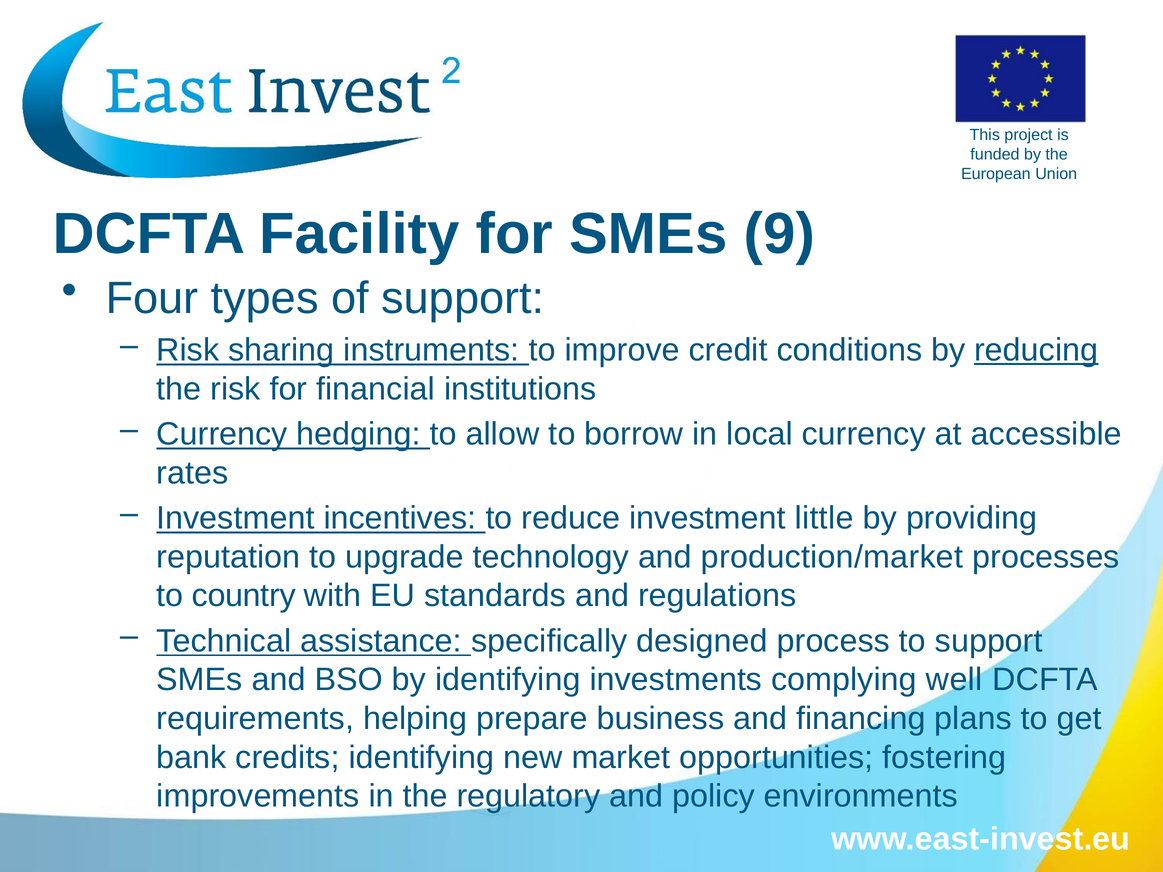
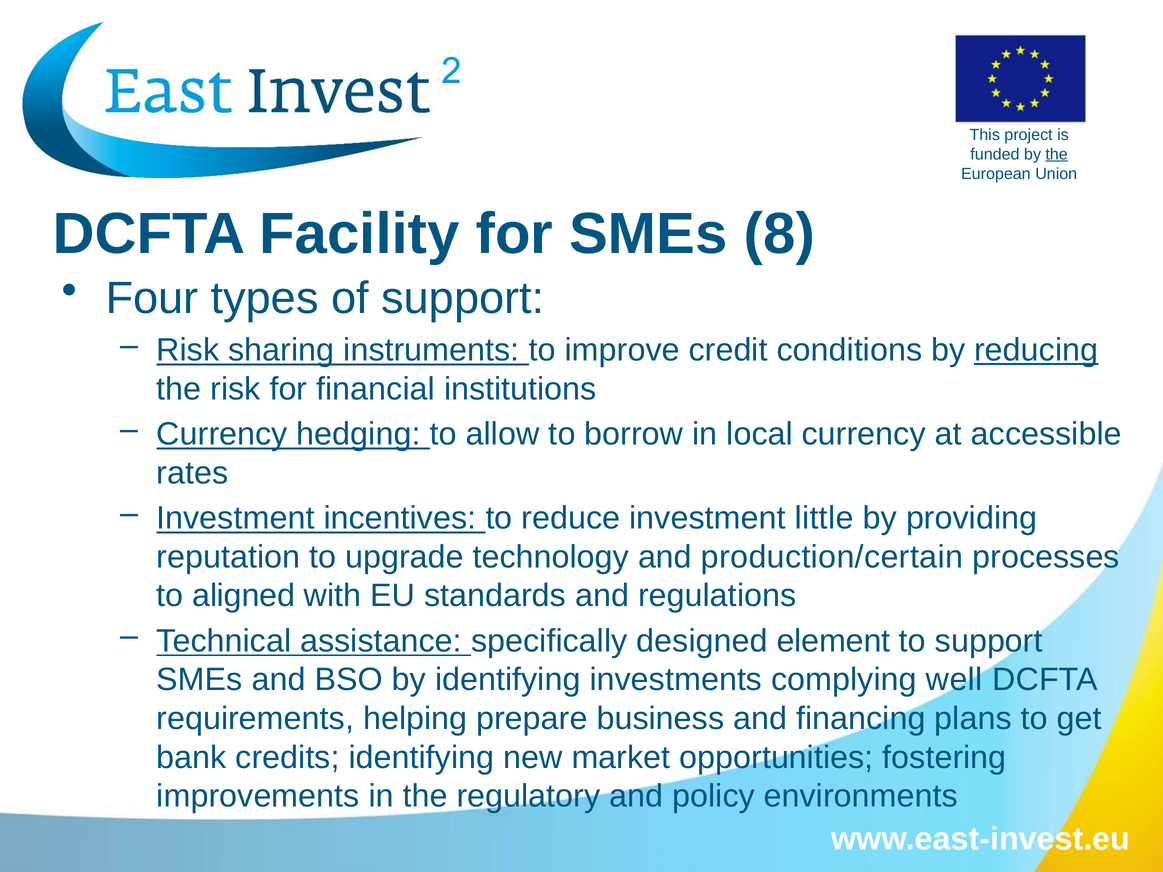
the underline: none -> present (1057, 154)
9: 9 -> 8 (780, 234)
production/market: production/market -> production/certain (832, 557)
country: country -> aligned (244, 596)
process: process -> element (833, 641)
